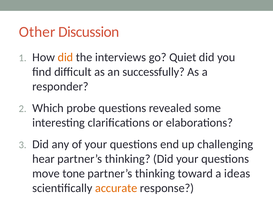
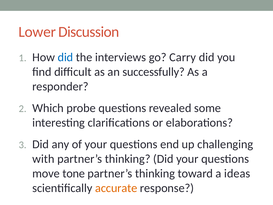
Other: Other -> Lower (37, 32)
did colour: orange -> blue (65, 57)
Quiet: Quiet -> Carry (183, 57)
hear: hear -> with (43, 159)
